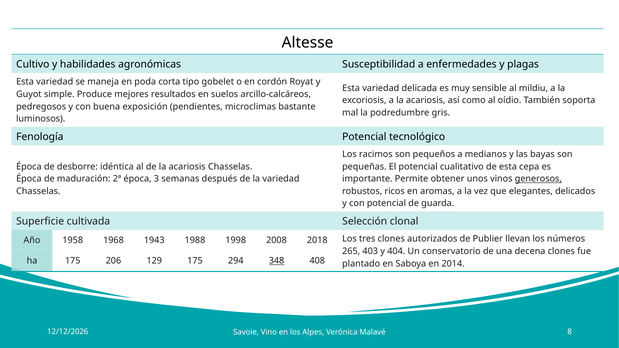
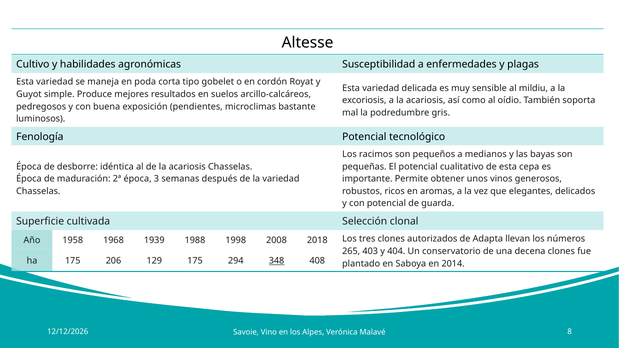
generosos underline: present -> none (538, 179)
1943: 1943 -> 1939 (154, 240)
Publier: Publier -> Adapta (488, 239)
